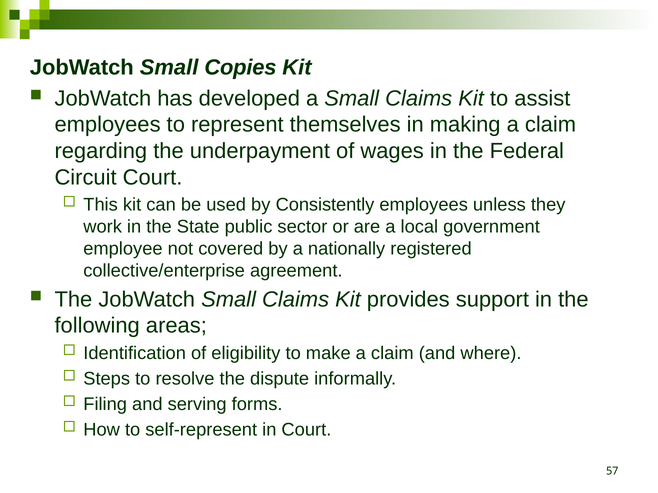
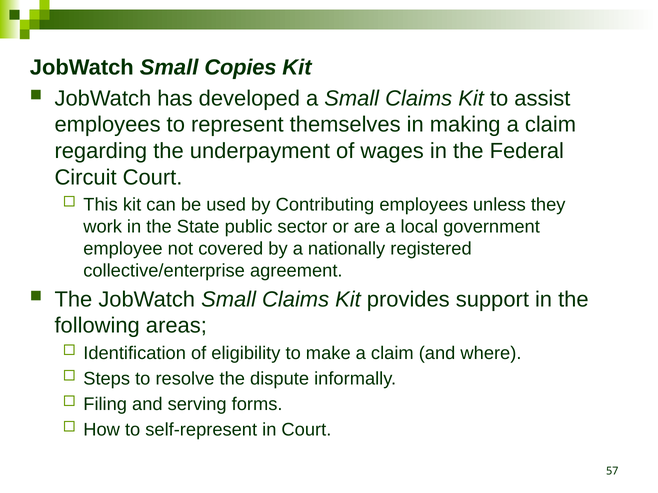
Consistently: Consistently -> Contributing (325, 205)
